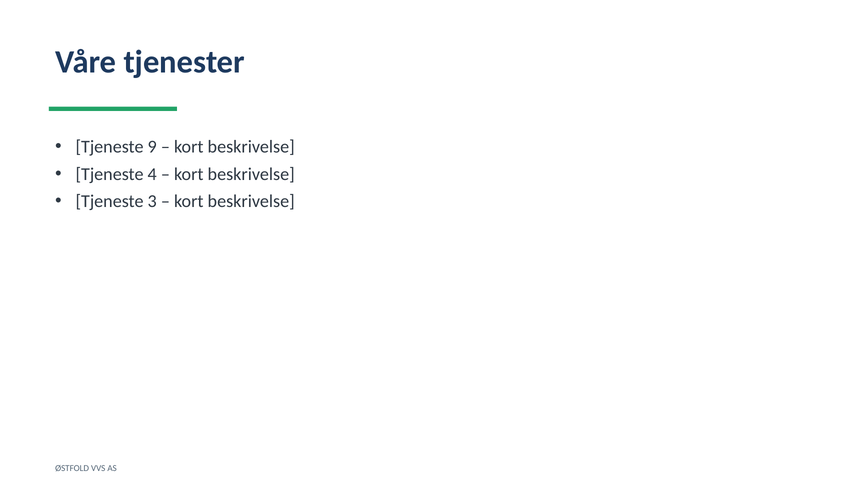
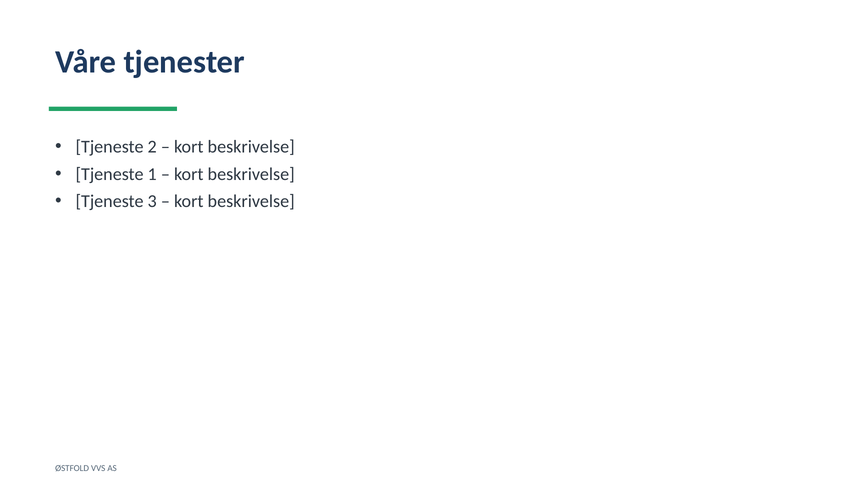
9: 9 -> 2 (152, 147)
4: 4 -> 1 (152, 174)
